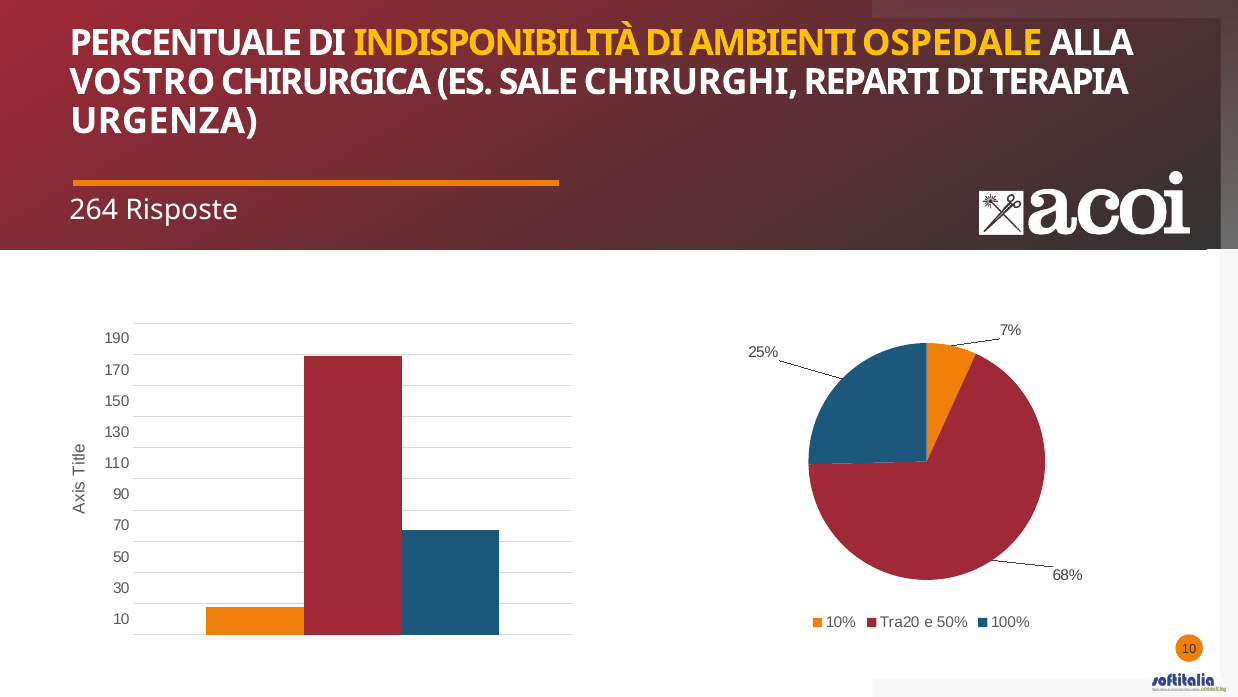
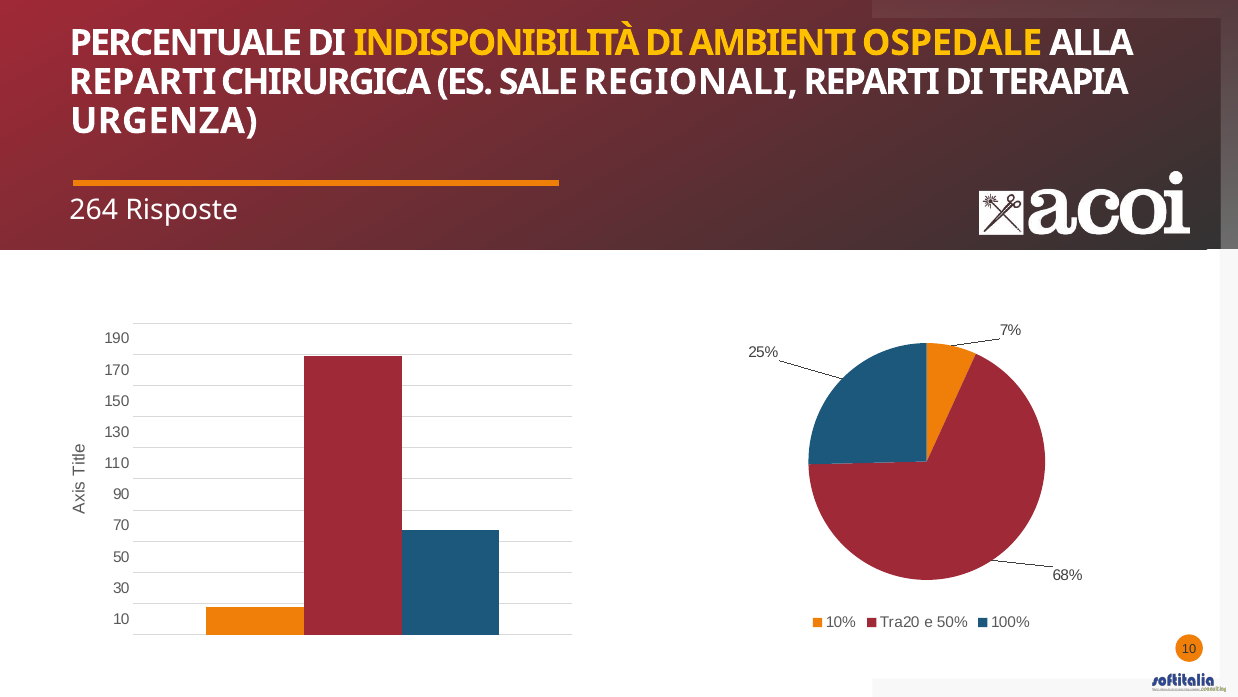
VOSTRO: VOSTRO -> REPARTI (143, 82)
CHIRURGHI: CHIRURGHI -> REGIONALI (691, 82)
